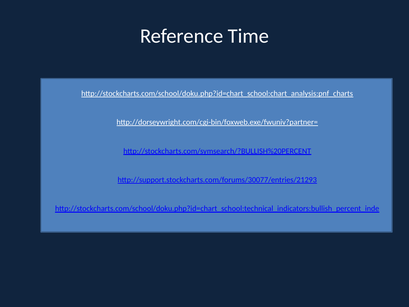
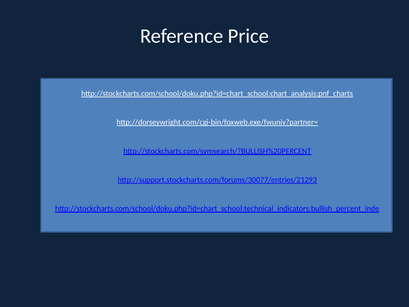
Time: Time -> Price (248, 36)
